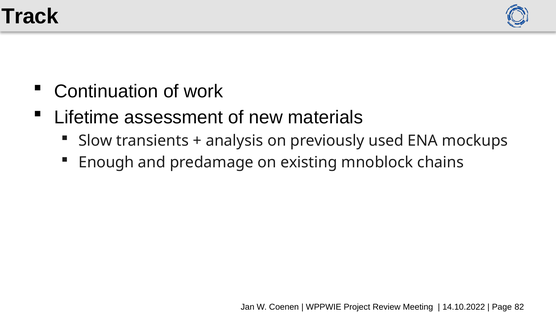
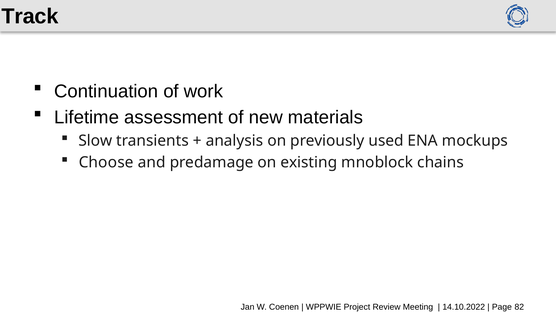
Enough: Enough -> Choose (106, 162)
